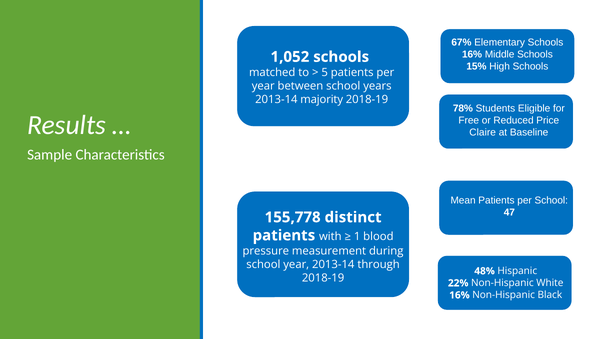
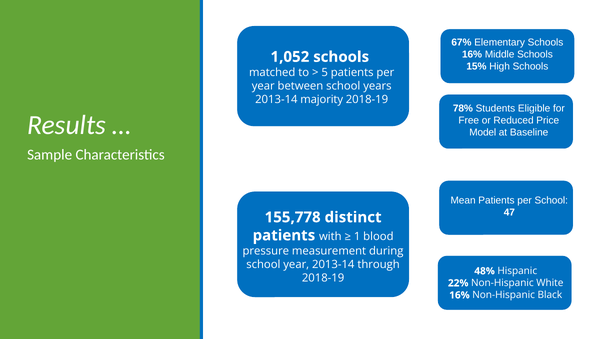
Claire: Claire -> Model (483, 133)
